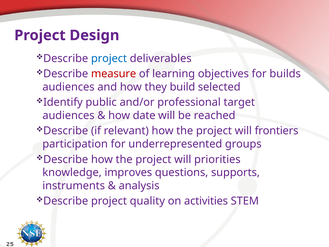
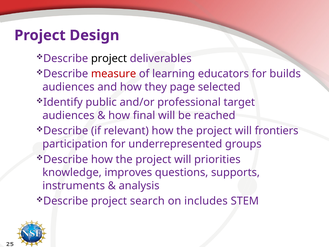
project colour: blue -> black (109, 58)
objectives: objectives -> educators (223, 74)
build: build -> page (182, 87)
date: date -> final (144, 115)
quality: quality -> search (147, 201)
activities: activities -> includes (206, 201)
